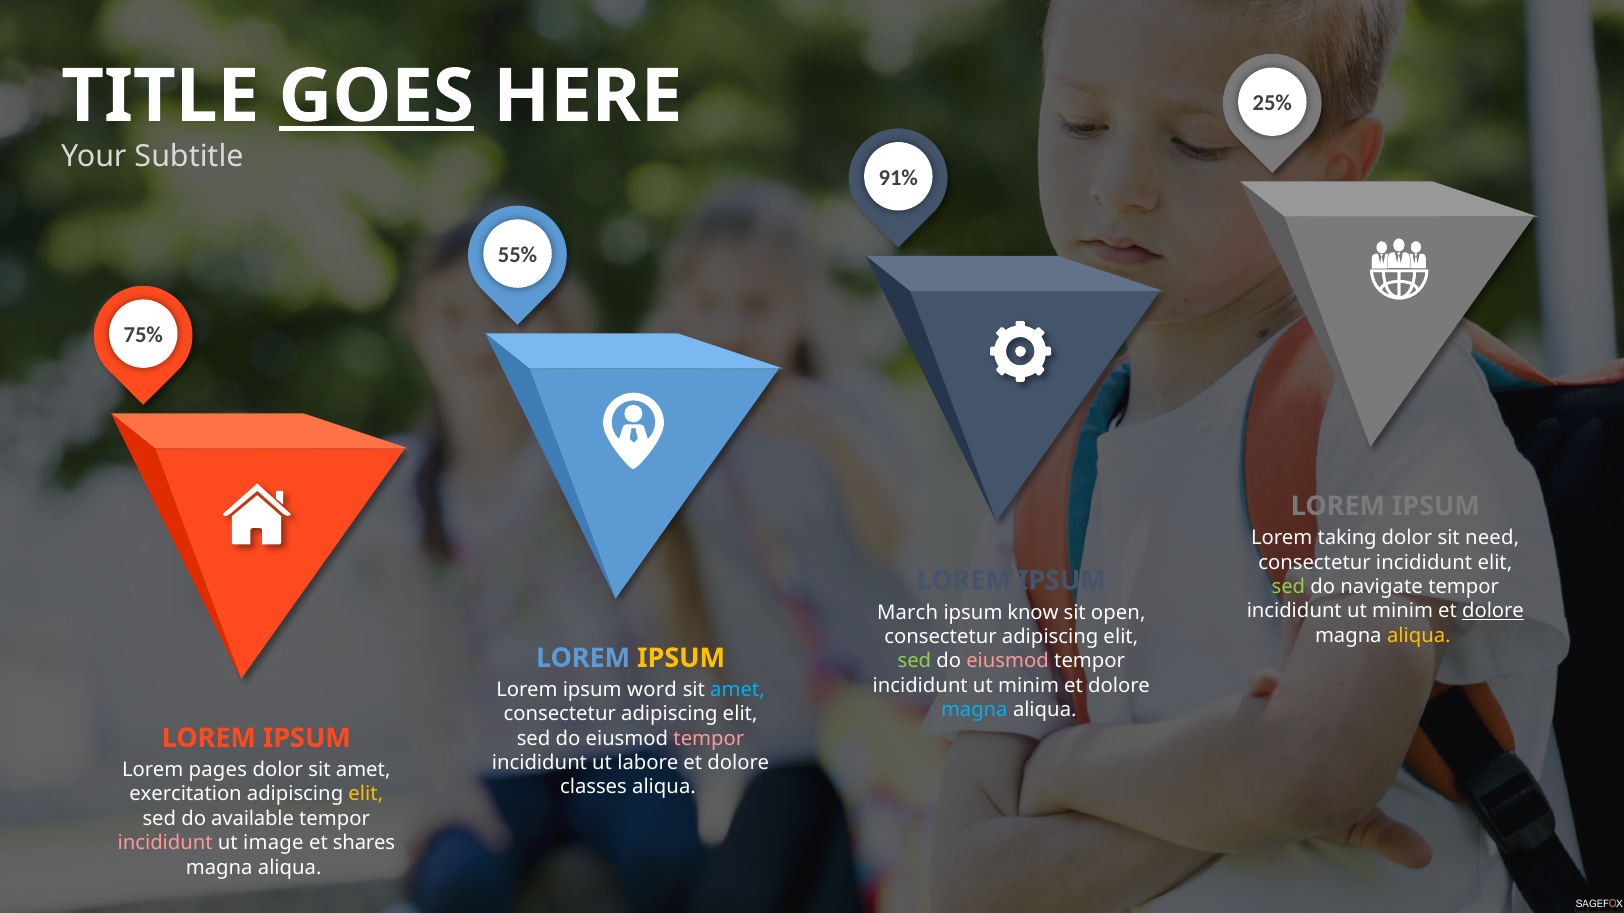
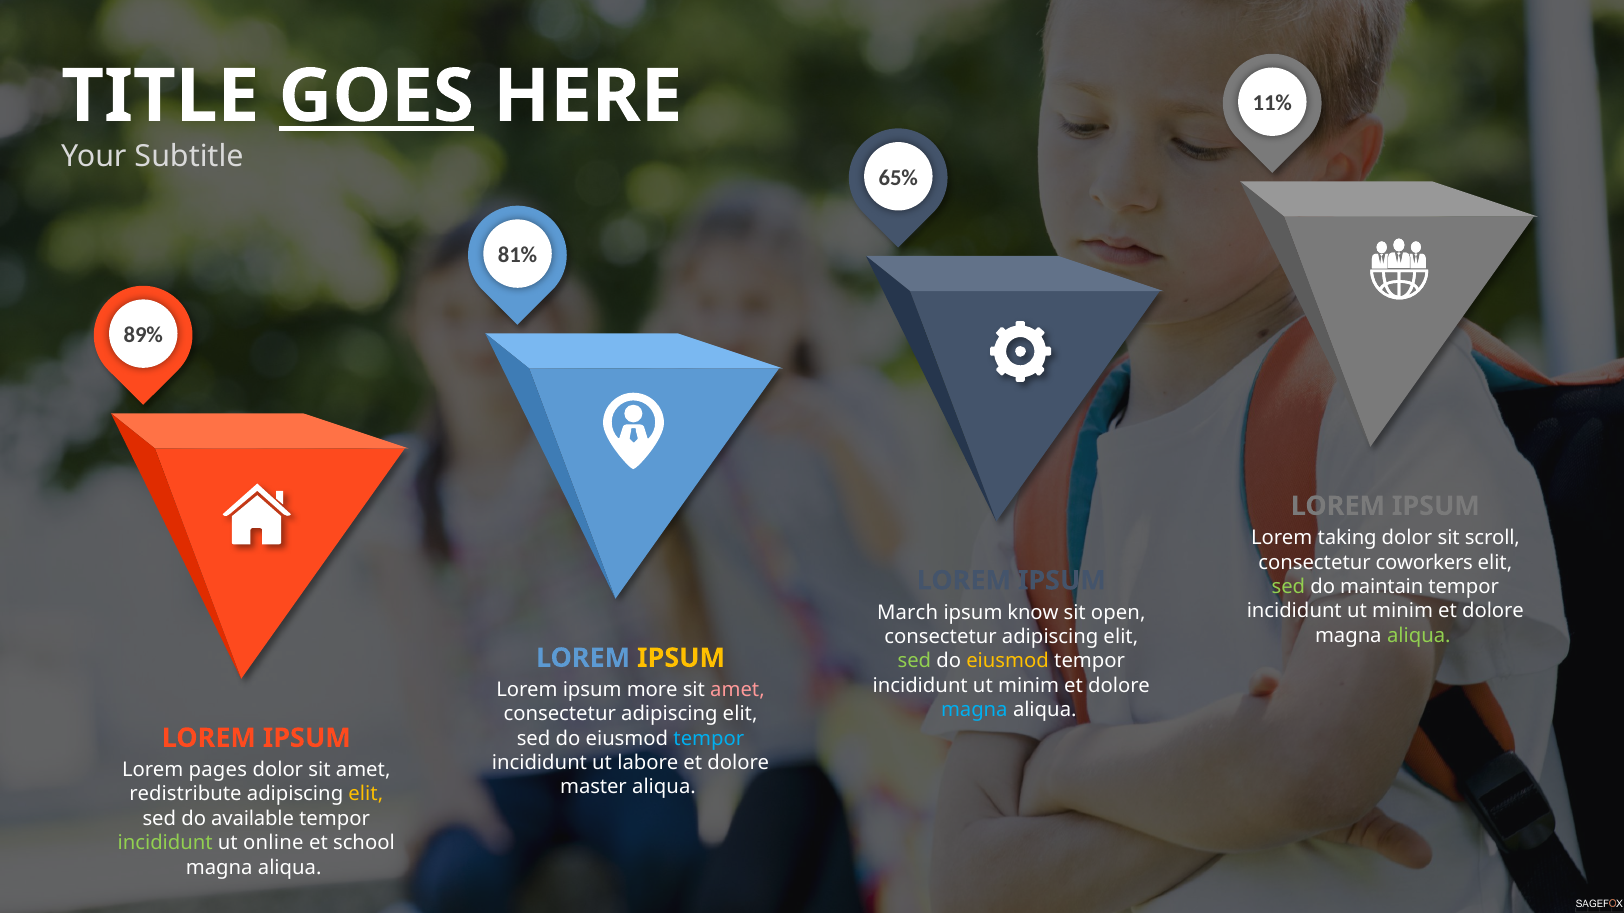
25%: 25% -> 11% (1272, 103)
91%: 91% -> 65% (898, 178)
55%: 55% -> 81% (518, 255)
75%: 75% -> 89% (143, 335)
need: need -> scroll (1492, 538)
consectetur incididunt: incididunt -> coworkers (1424, 563)
navigate: navigate -> maintain (1382, 587)
dolore underline: present -> none (1493, 611)
aliqua colour: yellow -> light green (1419, 636)
eiusmod colour: pink -> yellow (1008, 662)
word: word -> more (652, 690)
amet colour: light blue -> pink (737, 690)
tempor colour: pink -> light blue (709, 739)
classes: classes -> master (594, 788)
exercitation: exercitation -> redistribute (185, 795)
incididunt colour: pink -> light green (165, 843)
image: image -> online (273, 843)
shares: shares -> school (364, 843)
